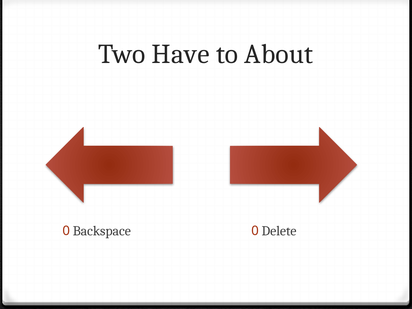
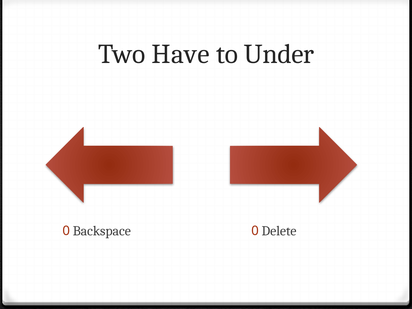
About: About -> Under (279, 54)
